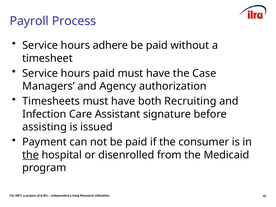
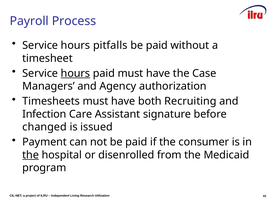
adhere: adhere -> pitfalls (110, 45)
hours underline: none -> present (75, 73)
assisting: assisting -> changed (45, 127)
